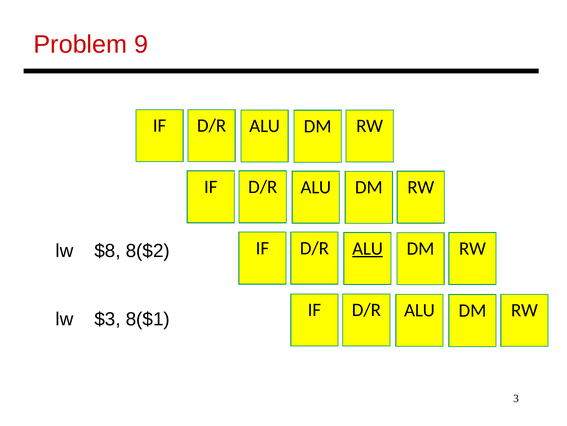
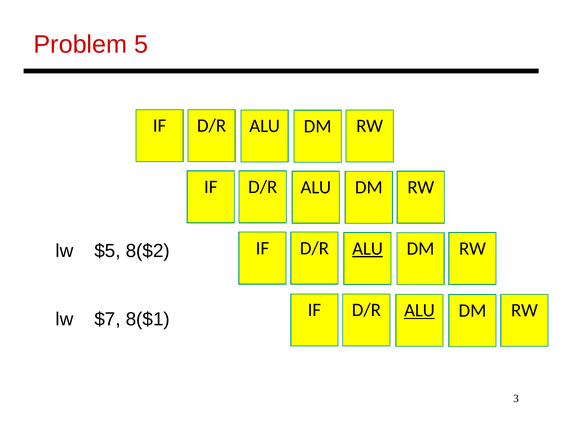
9: 9 -> 5 (141, 44)
$8: $8 -> $5 (107, 251)
ALU underline: none -> present (420, 310)
$3: $3 -> $7 (107, 319)
